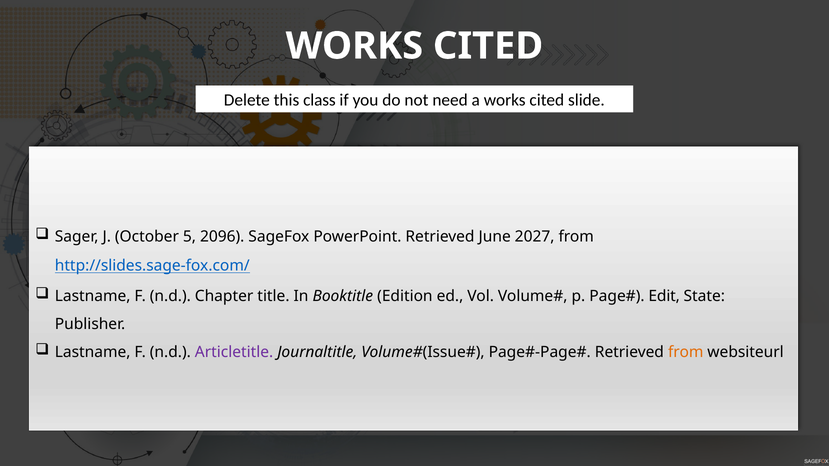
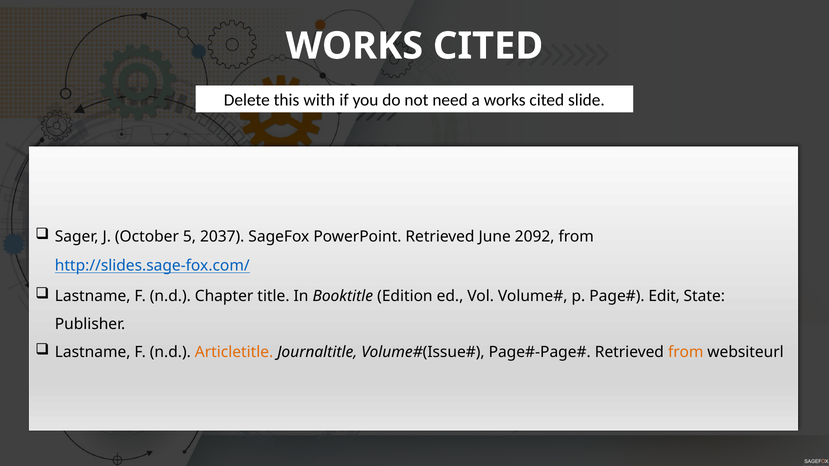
class: class -> with (319, 100)
2096: 2096 -> 2037 (222, 237)
2027: 2027 -> 2092 (535, 237)
Articletitle colour: purple -> orange (234, 352)
